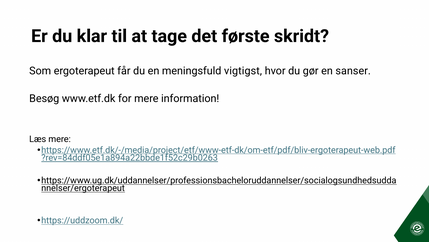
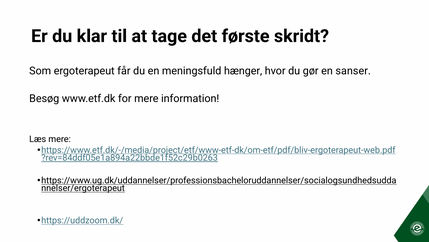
vigtigst: vigtigst -> hænger (243, 71)
